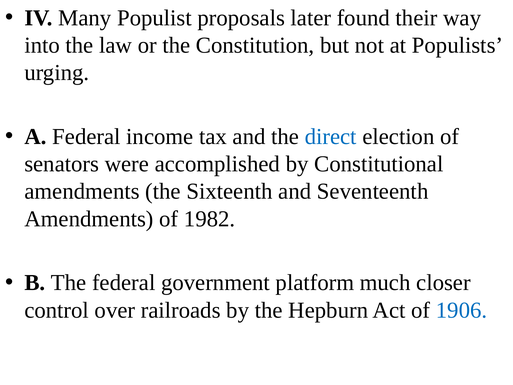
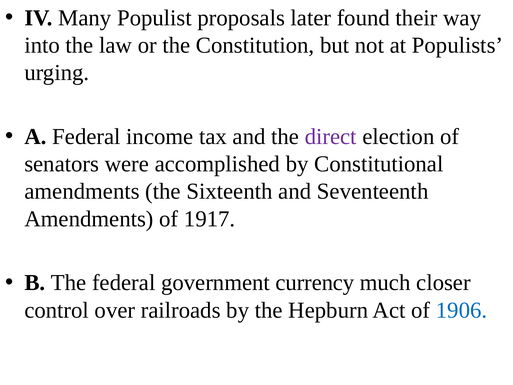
direct colour: blue -> purple (331, 137)
1982: 1982 -> 1917 (210, 219)
platform: platform -> currency (315, 283)
